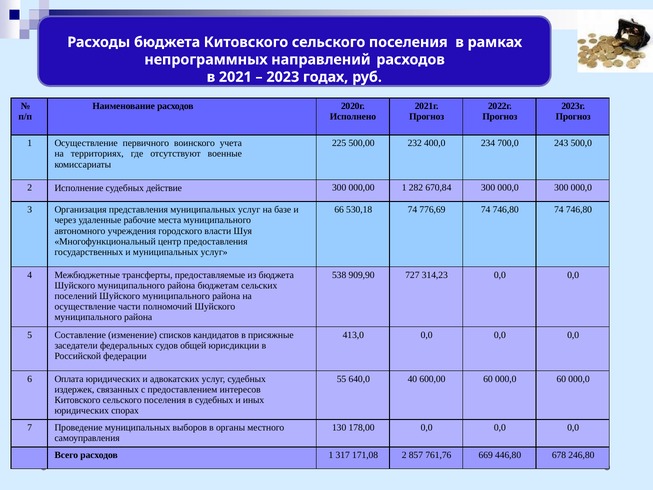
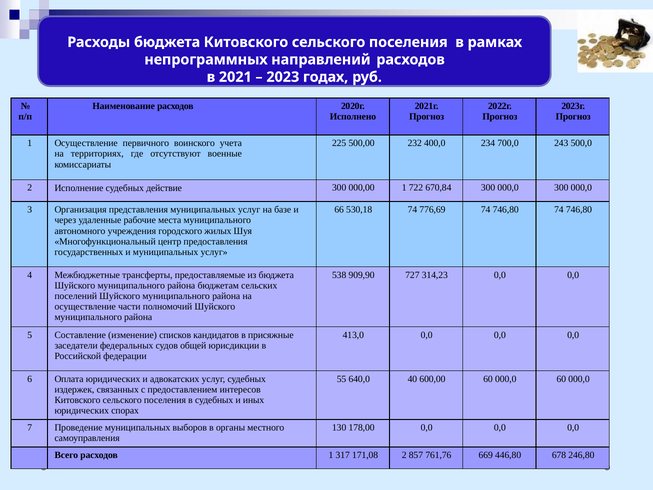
282: 282 -> 722 (416, 188)
власти: власти -> жилых (218, 231)
